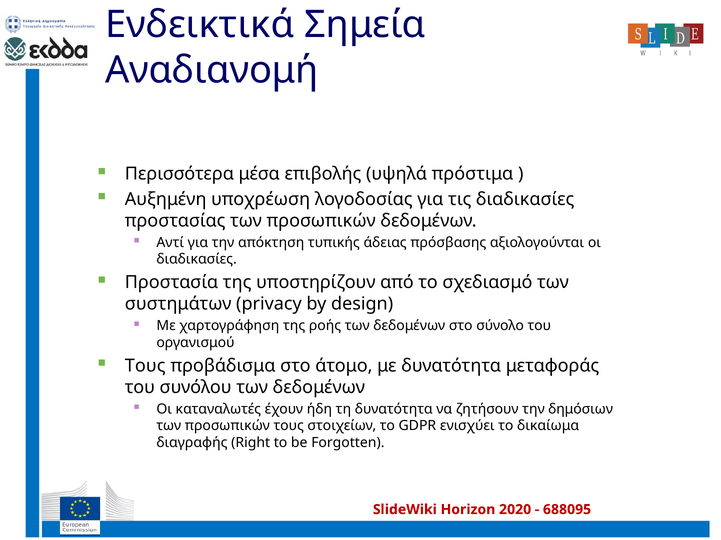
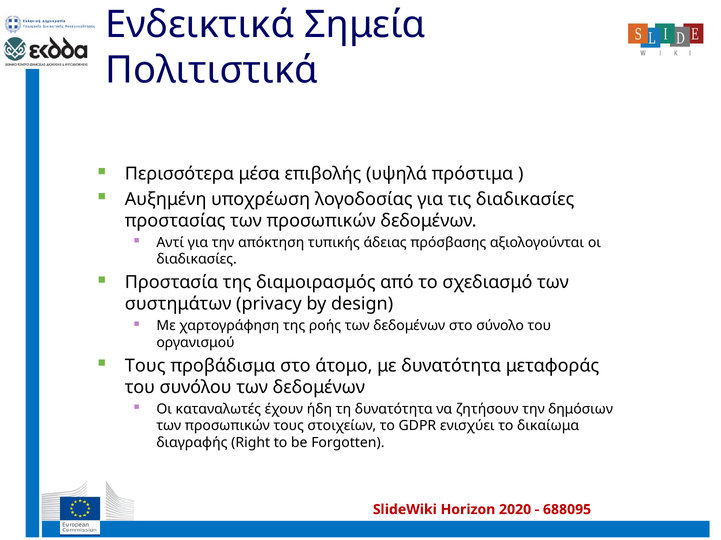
Αναδιανομή: Αναδιανομή -> Πολιτιστικά (212, 71)
υποστηρίζουν: υποστηρίζουν -> διαμοιρασμός (316, 283)
